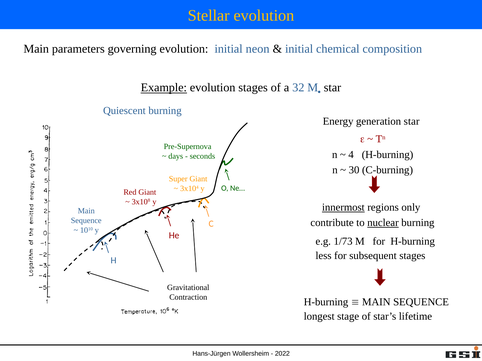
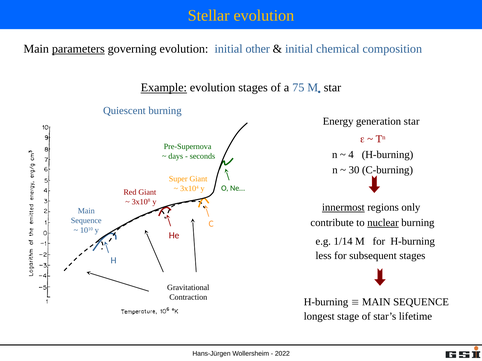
parameters underline: none -> present (78, 49)
neon: neon -> other (258, 49)
32: 32 -> 75 (298, 88)
1/73: 1/73 -> 1/14 (343, 242)
